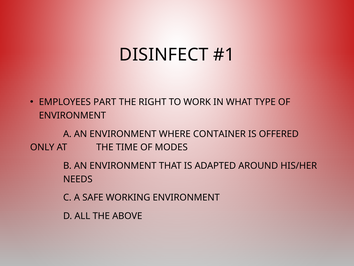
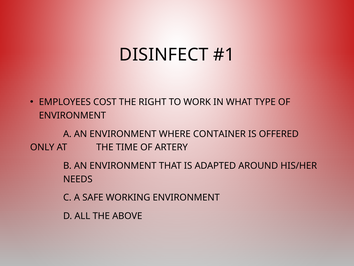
PART: PART -> COST (105, 102)
MODES: MODES -> ARTERY (171, 147)
